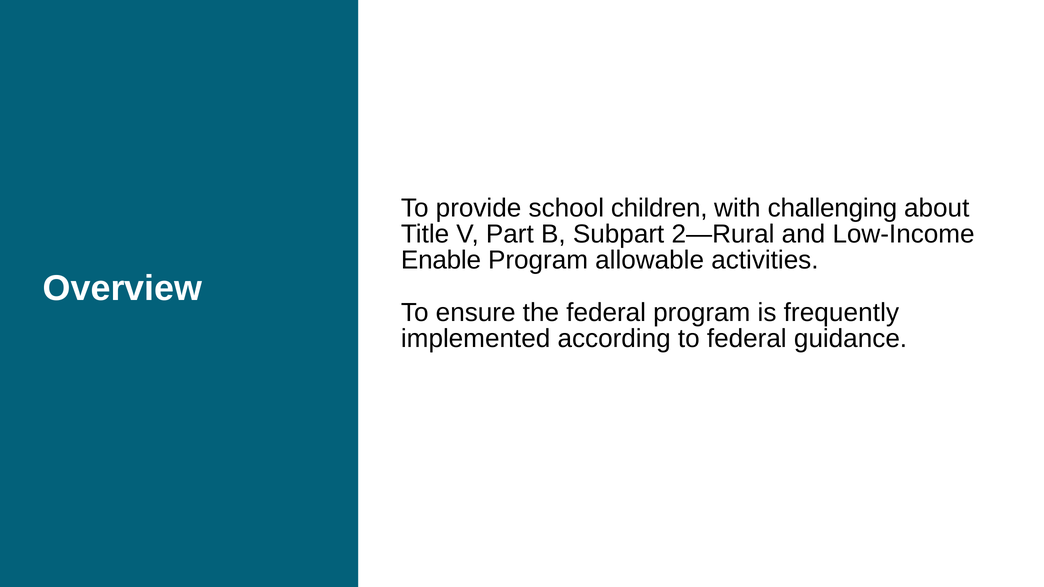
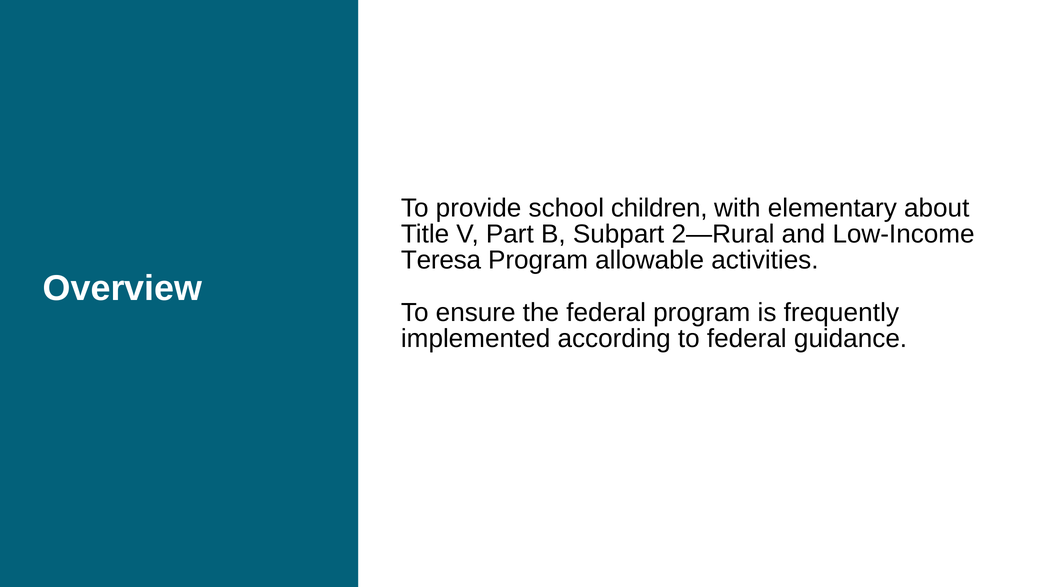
challenging: challenging -> elementary (832, 208)
Enable: Enable -> Teresa (441, 260)
